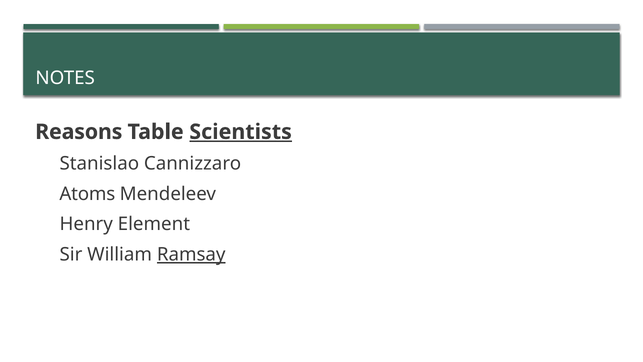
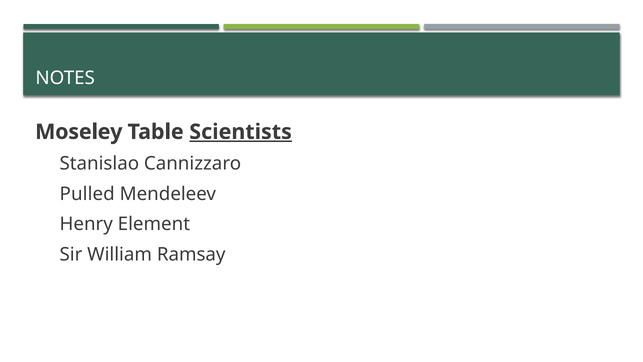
Reasons: Reasons -> Moseley (79, 132)
Atoms: Atoms -> Pulled (87, 194)
Ramsay underline: present -> none (191, 254)
